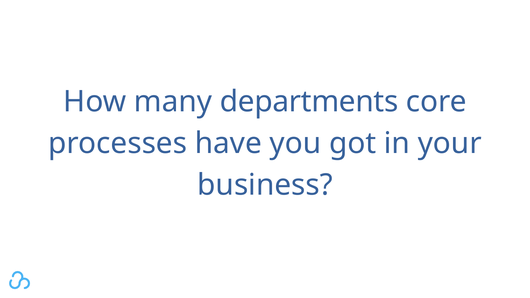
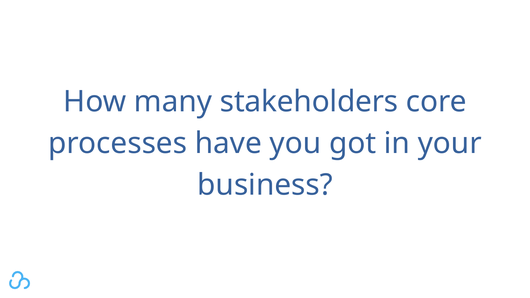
departments: departments -> stakeholders (309, 102)
